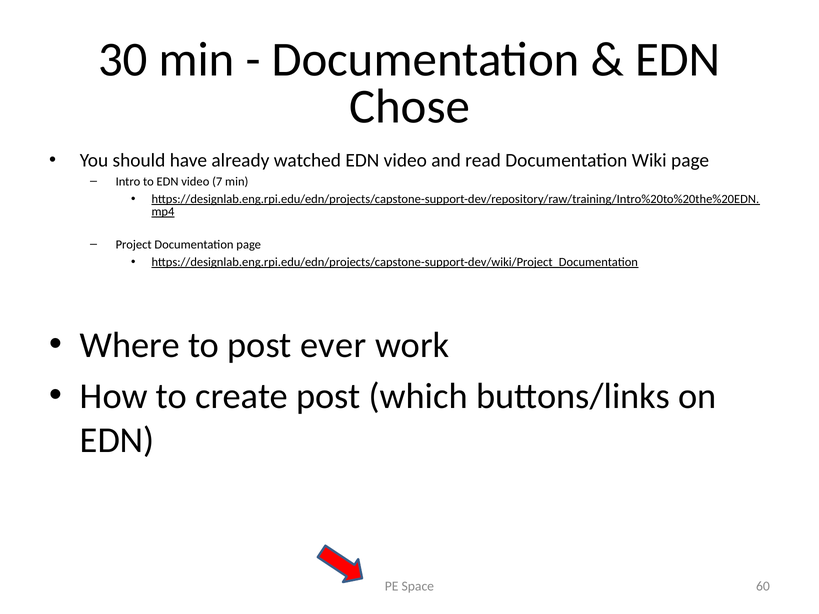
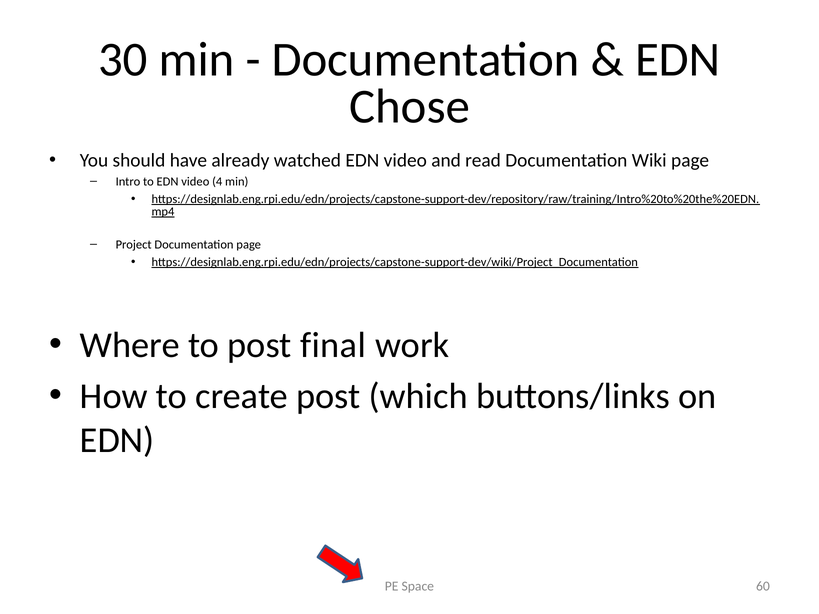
7: 7 -> 4 (217, 182)
ever: ever -> final (333, 346)
